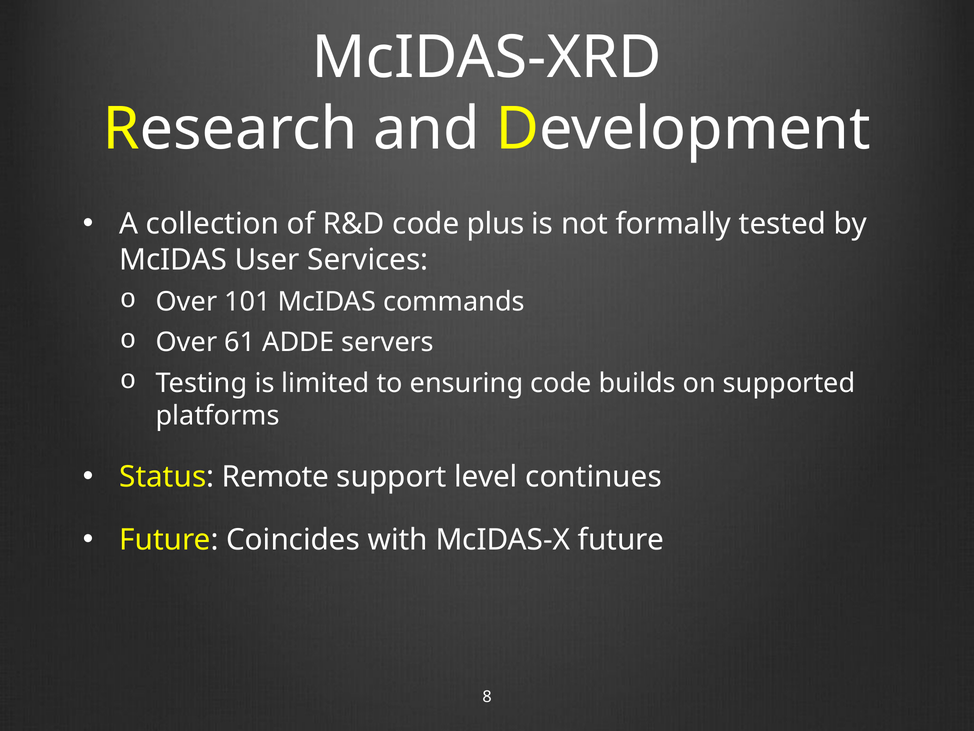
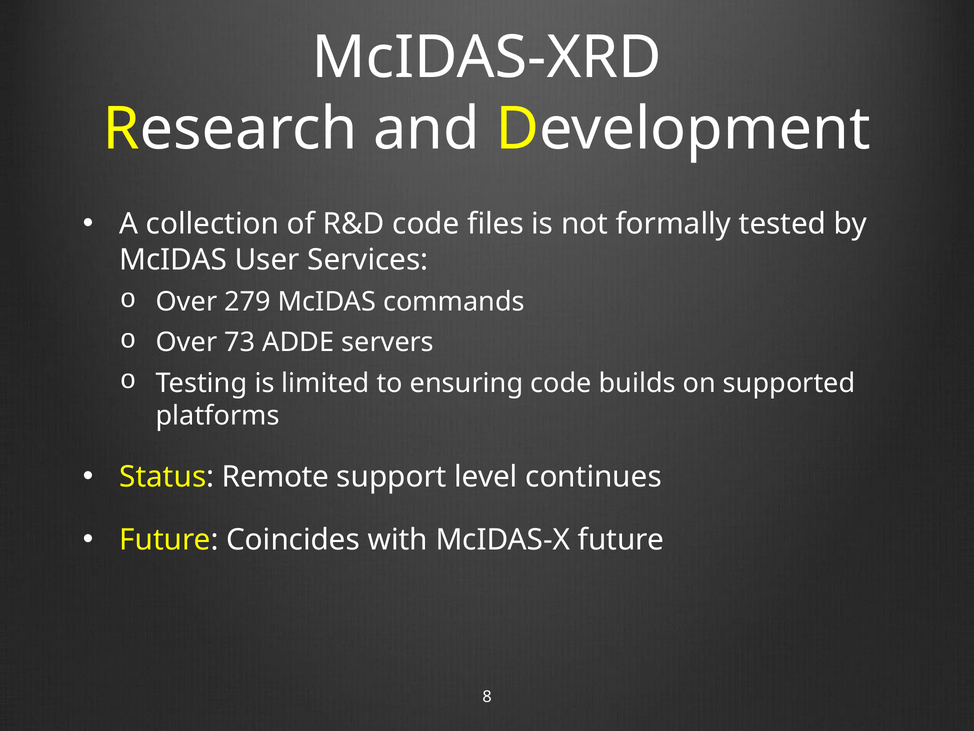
plus: plus -> files (496, 224)
101: 101 -> 279 (247, 302)
61: 61 -> 73 (240, 342)
